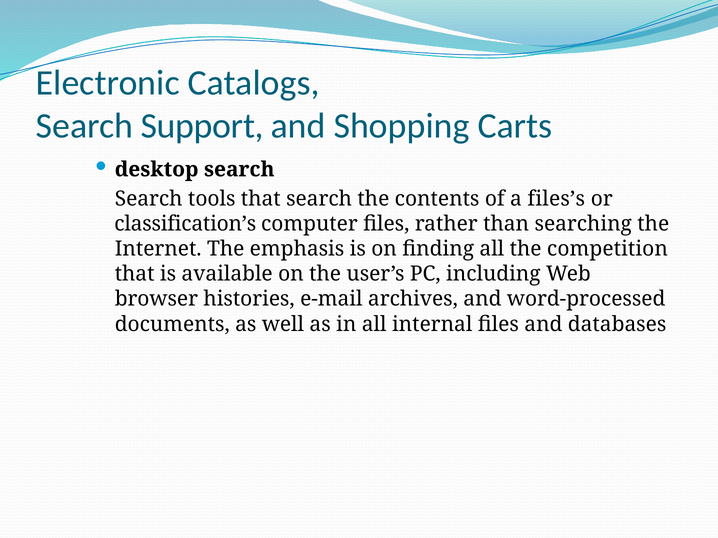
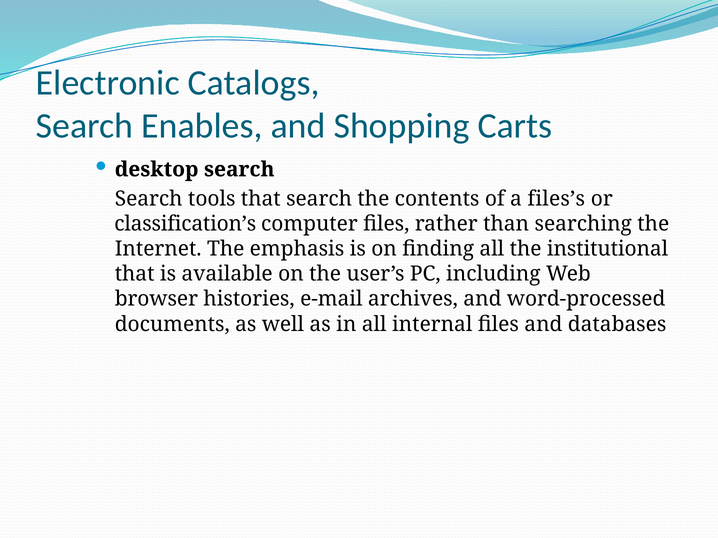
Support: Support -> Enables (202, 126)
competition: competition -> institutional (608, 249)
